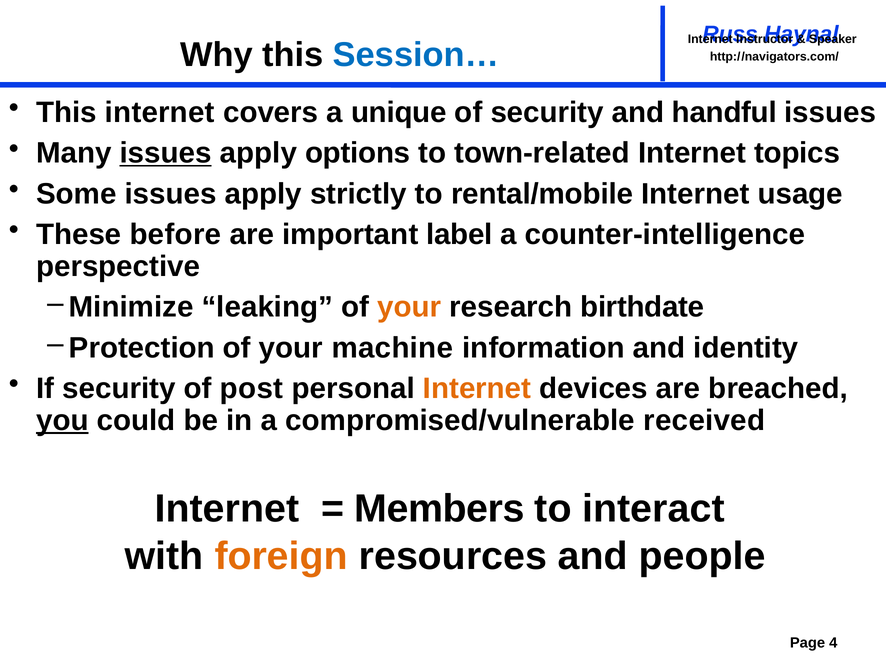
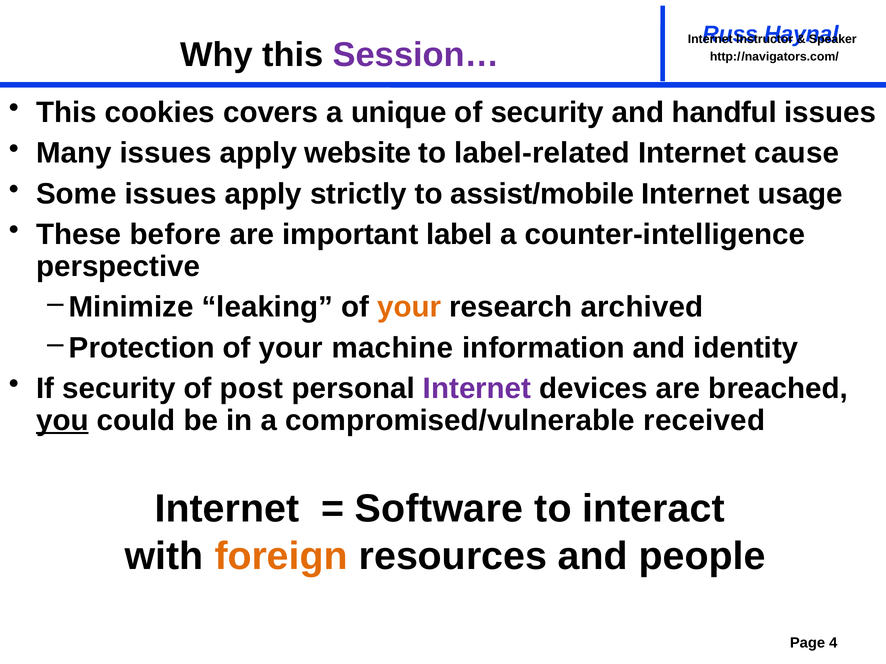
Session… colour: blue -> purple (416, 55)
This internet: internet -> cookies (160, 113)
issues underline: present -> none (166, 153)
options: options -> website (358, 153)
town-related: town-related -> label-related (542, 153)
topics: topics -> cause (797, 153)
rental/mobile: rental/mobile -> assist/mobile (542, 194)
birthdate: birthdate -> archived (642, 307)
Internet colour: orange -> purple (477, 389)
Members: Members -> Software (439, 509)
